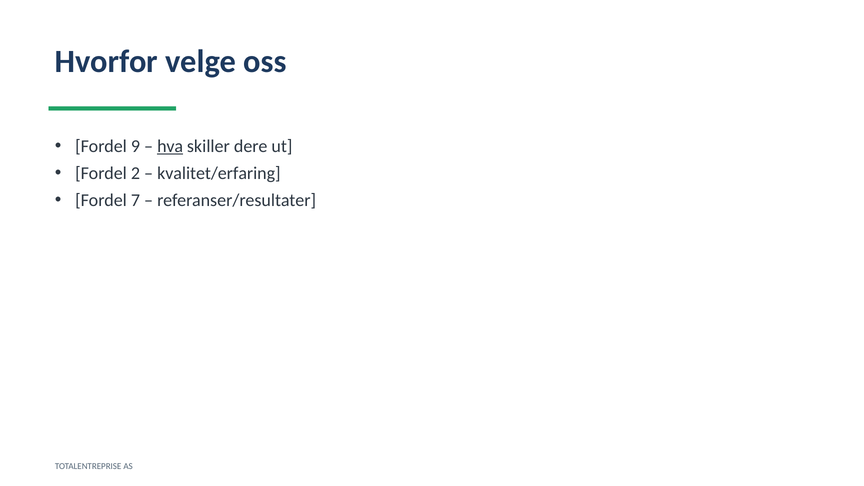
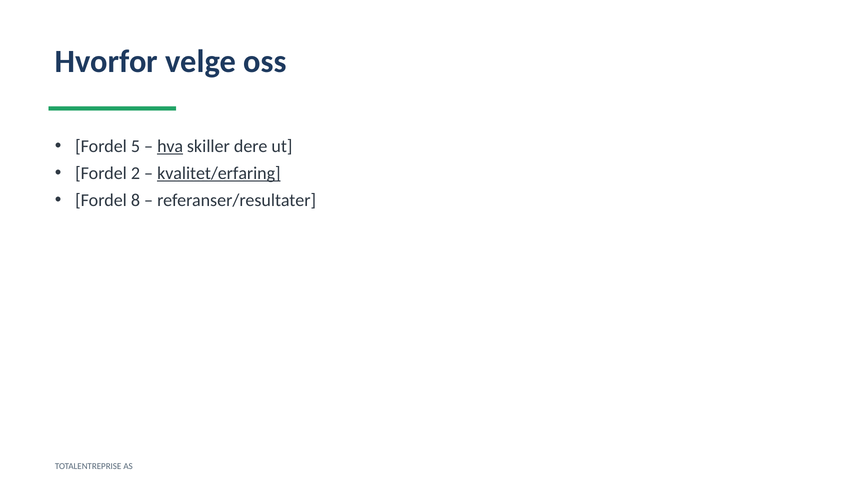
9: 9 -> 5 (135, 146)
kvalitet/erfaring underline: none -> present (219, 173)
7: 7 -> 8 (135, 200)
